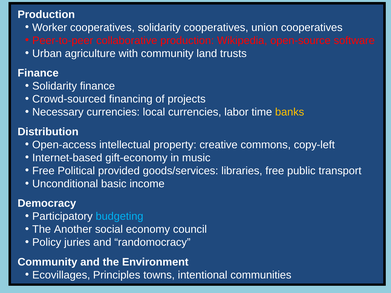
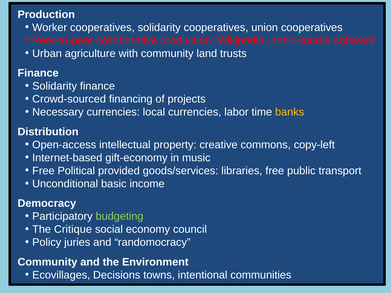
budgeting colour: light blue -> light green (120, 217)
Another: Another -> Critique (73, 230)
Principles: Principles -> Decisions (117, 275)
